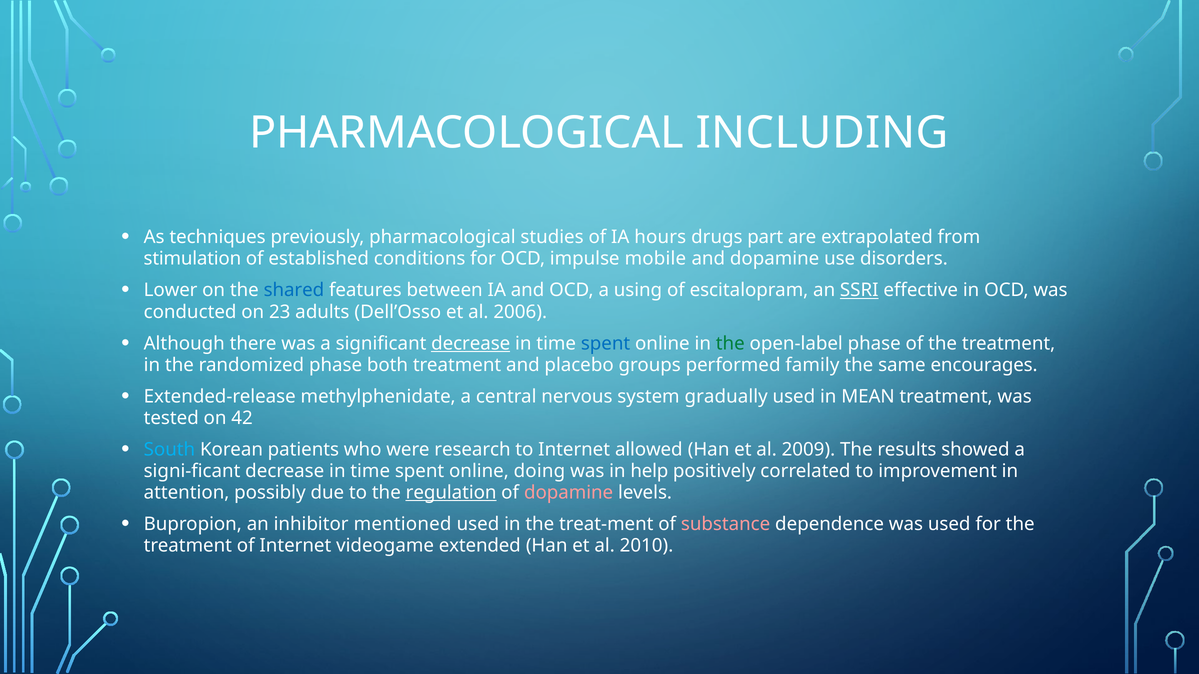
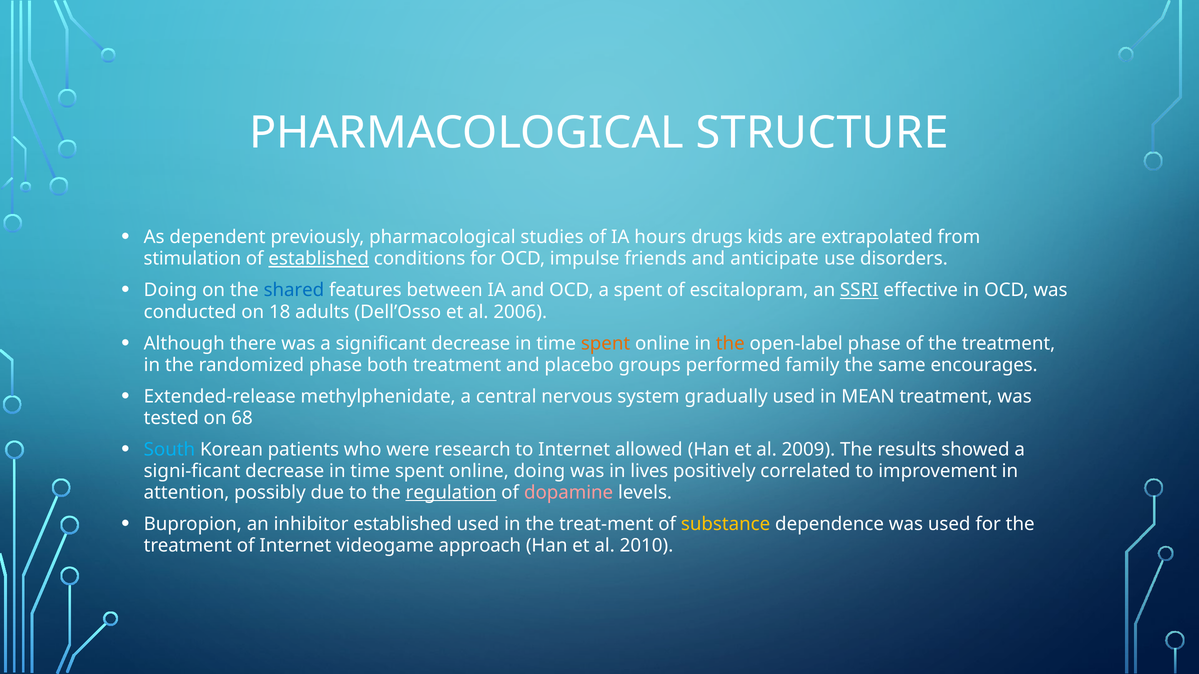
INCLUDING: INCLUDING -> STRUCTURE (822, 133)
techniques: techniques -> dependent (218, 237)
part: part -> kids (765, 237)
established underline: none -> present (319, 259)
mobile: mobile -> friends (655, 259)
and dopamine: dopamine -> anticipate (775, 259)
Lower: Lower -> Doing (170, 290)
a using: using -> spent (638, 290)
23: 23 -> 18 (280, 312)
decrease underline: present -> none (471, 344)
spent colour: blue -> orange (606, 344)
the colour: green -> orange (730, 344)
42: 42 -> 68 (242, 418)
help: help -> lives (649, 471)
inhibitor mentioned: mentioned -> established (403, 524)
substance colour: pink -> yellow (726, 524)
extended: extended -> approach (480, 546)
